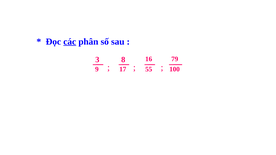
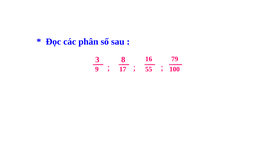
các underline: present -> none (70, 42)
